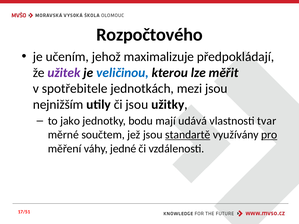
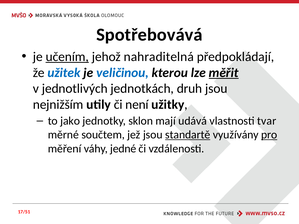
Rozpočtového: Rozpočtového -> Spotřebovává (149, 35)
učením underline: none -> present (67, 57)
maximalizuje: maximalizuje -> nahraditelná (159, 57)
užitek colour: purple -> blue (64, 73)
měřit underline: none -> present (224, 73)
spotřebitele: spotřebitele -> jednotlivých (75, 89)
mezi: mezi -> druh (190, 89)
či jsou: jsou -> není (137, 105)
bodu: bodu -> sklon (141, 121)
